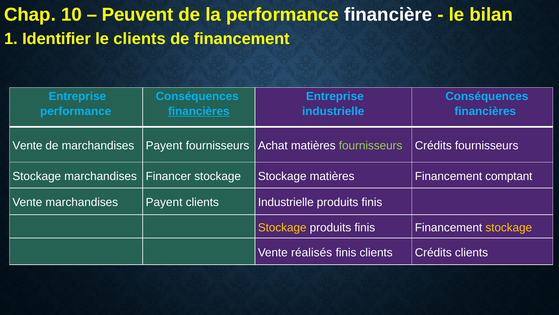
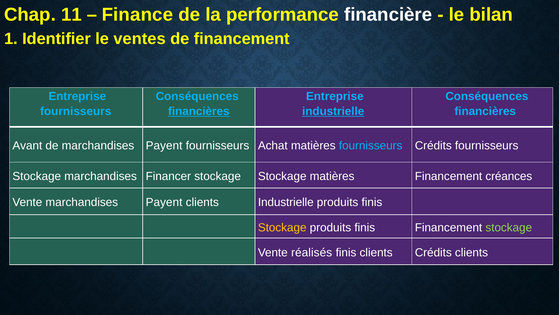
10: 10 -> 11 (71, 15)
Peuvent: Peuvent -> Finance (137, 15)
le clients: clients -> ventes (140, 39)
performance: performance -> fournisseurs (76, 111)
industrielle underline: none -> present (333, 111)
Vente: Vente -> Avant (27, 145)
fournisseurs colour: light green -> light blue (371, 145)
comptant: comptant -> créances (509, 176)
stockage colour: yellow -> light green (509, 227)
